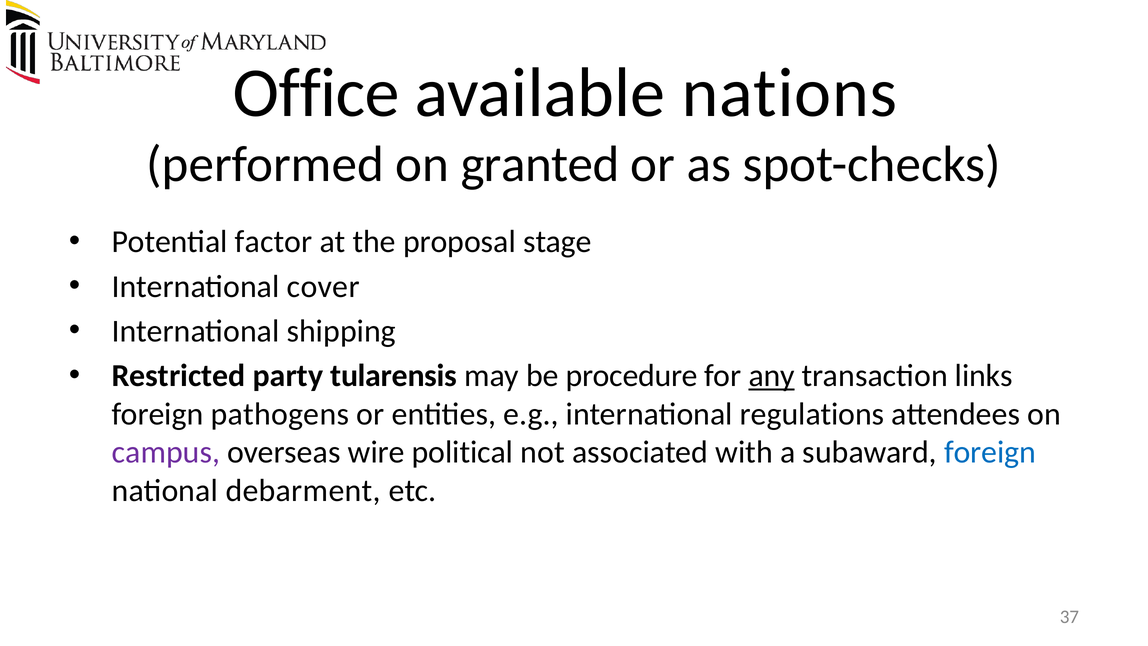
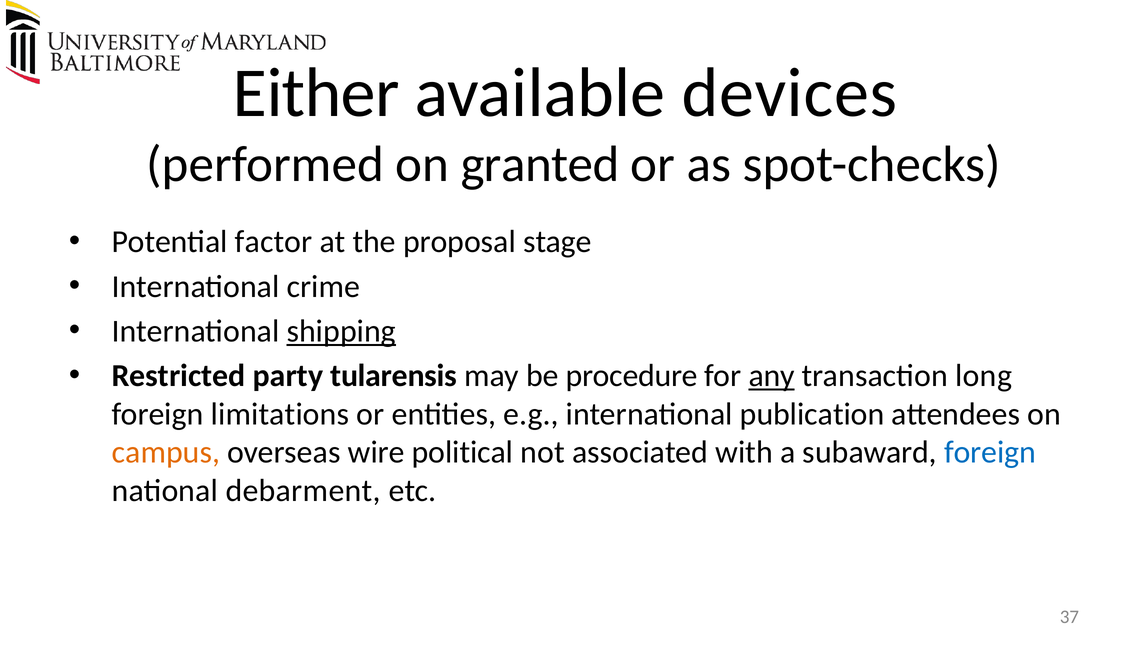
Office: Office -> Either (316, 93)
nations: nations -> devices (789, 93)
cover: cover -> crime (323, 286)
shipping underline: none -> present (341, 331)
links: links -> long (984, 376)
pathogens: pathogens -> limitations (280, 414)
regulations: regulations -> publication (812, 414)
campus colour: purple -> orange (166, 452)
